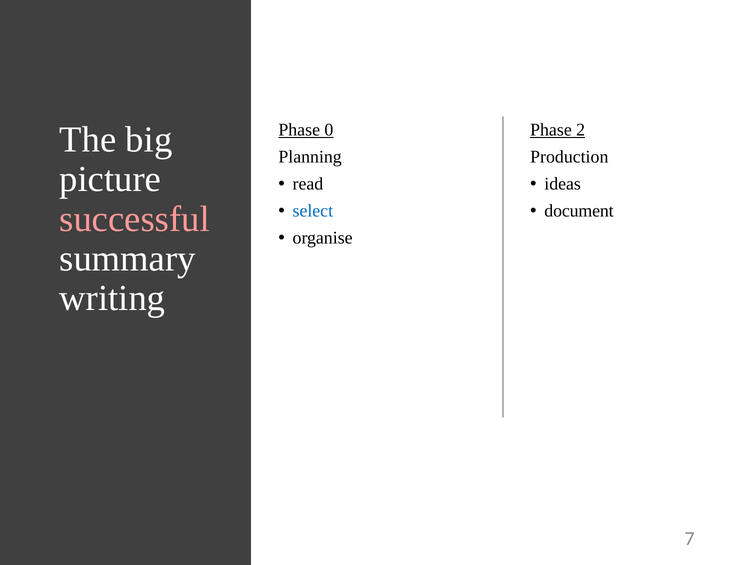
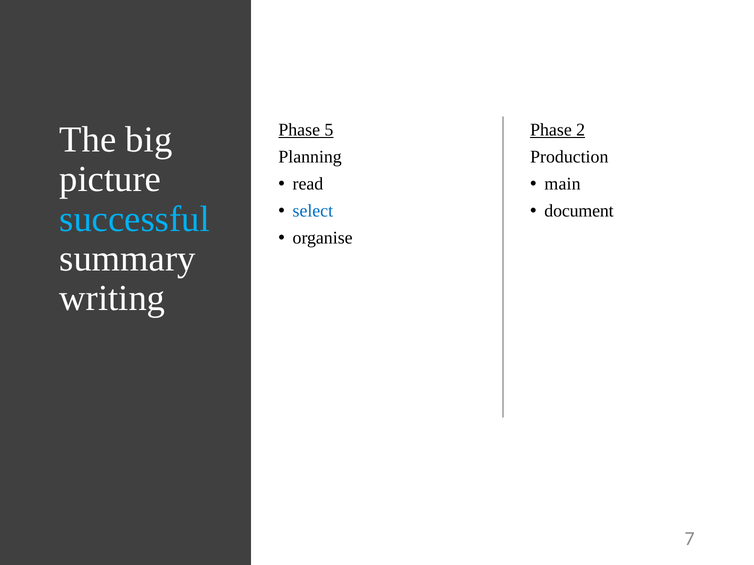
0: 0 -> 5 (329, 130)
ideas: ideas -> main (563, 184)
successful colour: pink -> light blue (135, 219)
